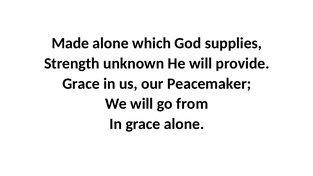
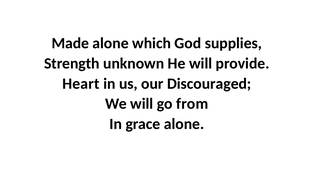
Grace: Grace -> Heart (81, 84)
Peacemaker: Peacemaker -> Discouraged (209, 84)
